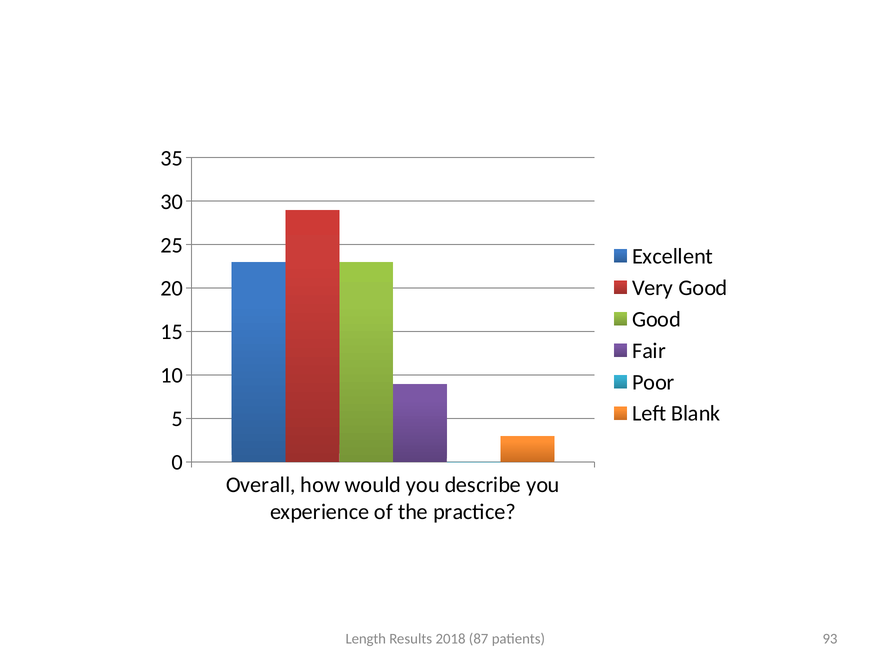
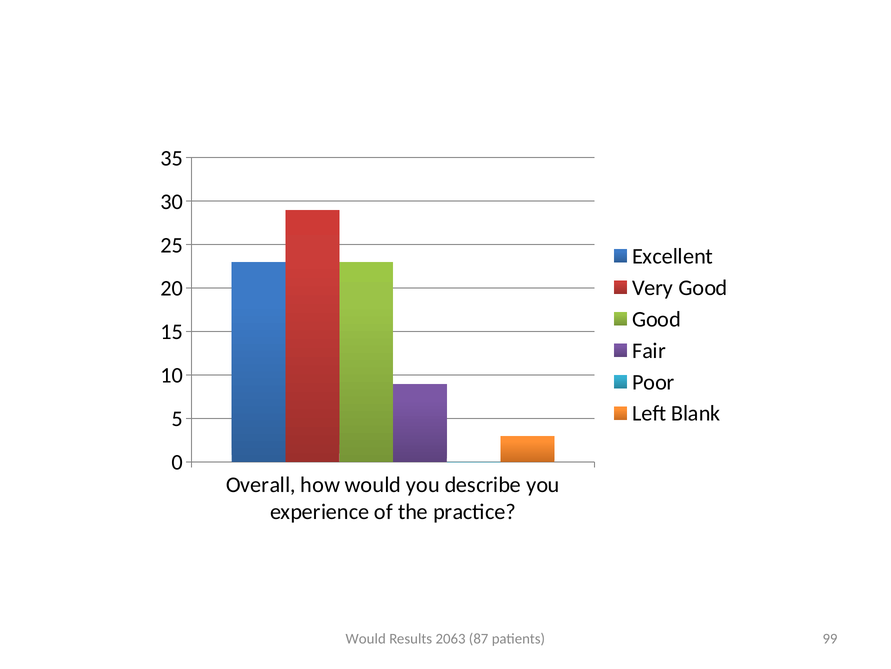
Length: Length -> Would (366, 638)
2018: 2018 -> 2063 (451, 638)
93: 93 -> 99 (830, 638)
